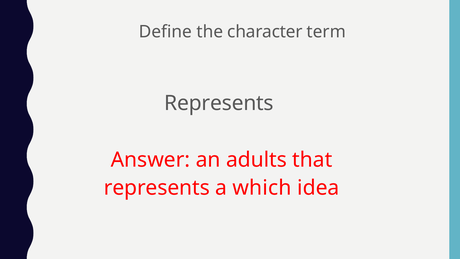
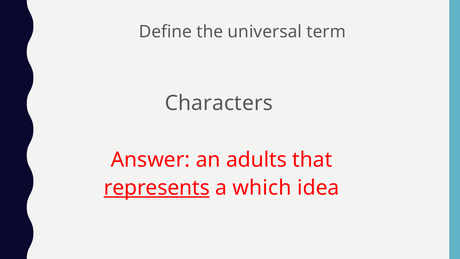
character: character -> universal (265, 32)
Represents: Represents -> Characters (219, 103)
represents underline: none -> present (157, 188)
